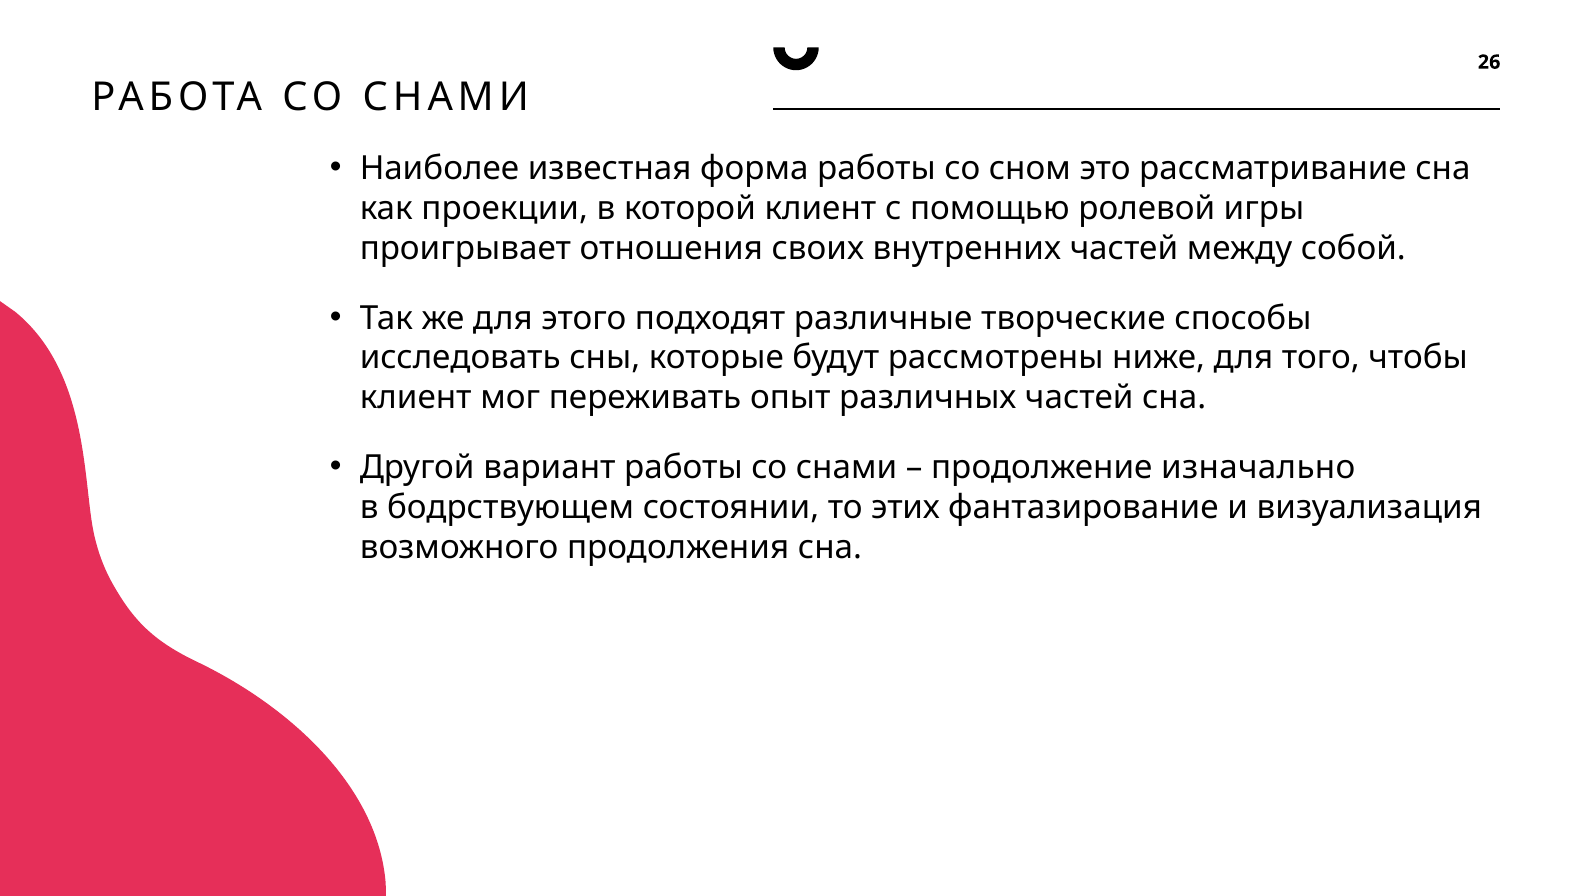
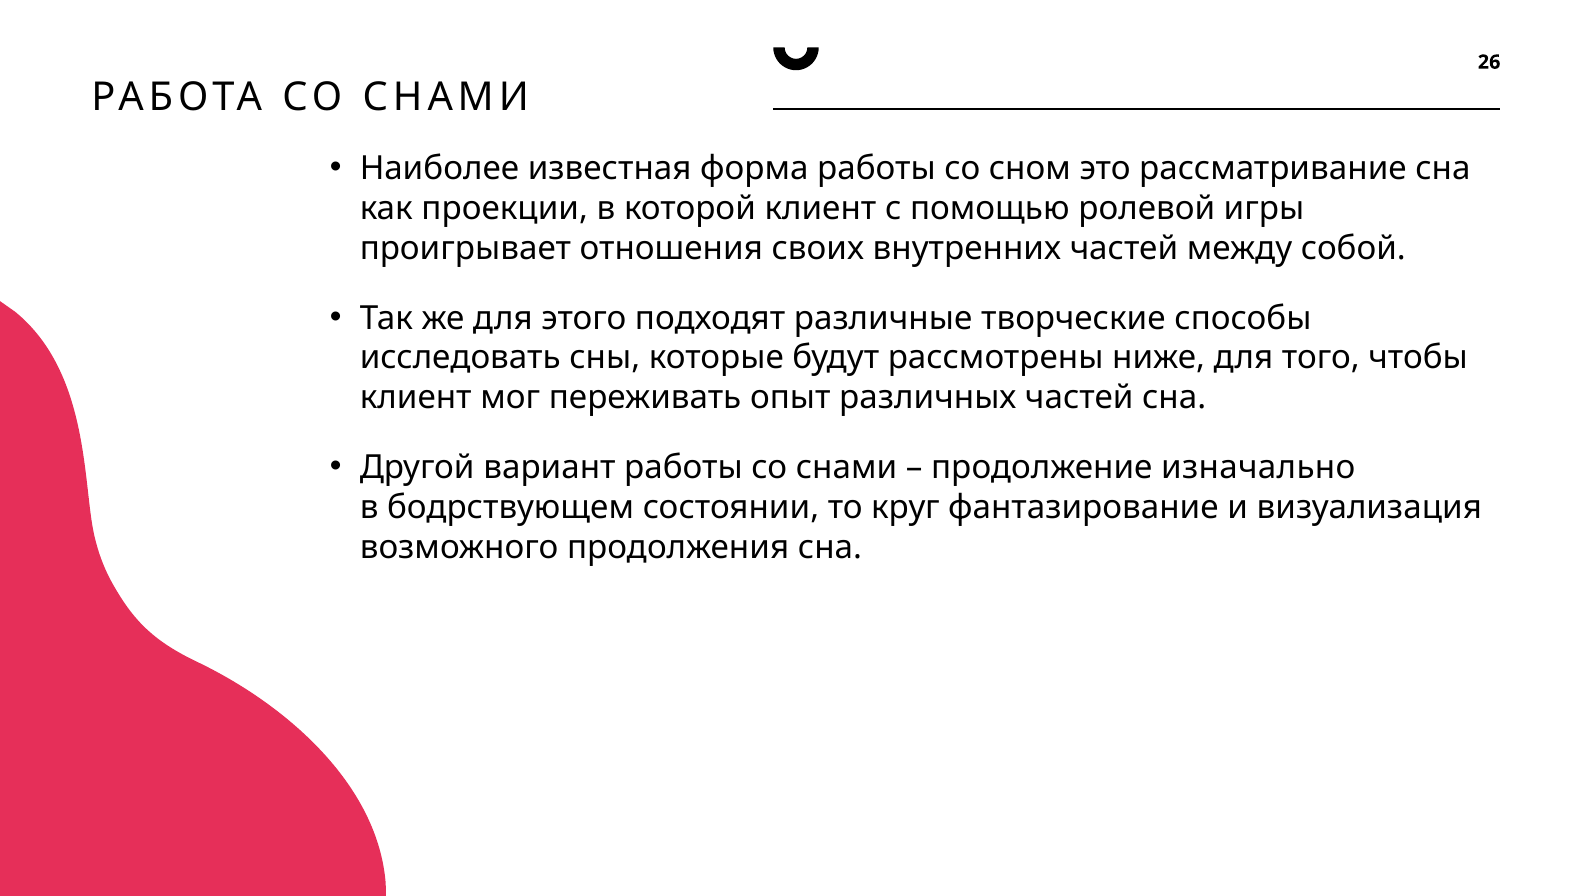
этих: этих -> круг (905, 507)
